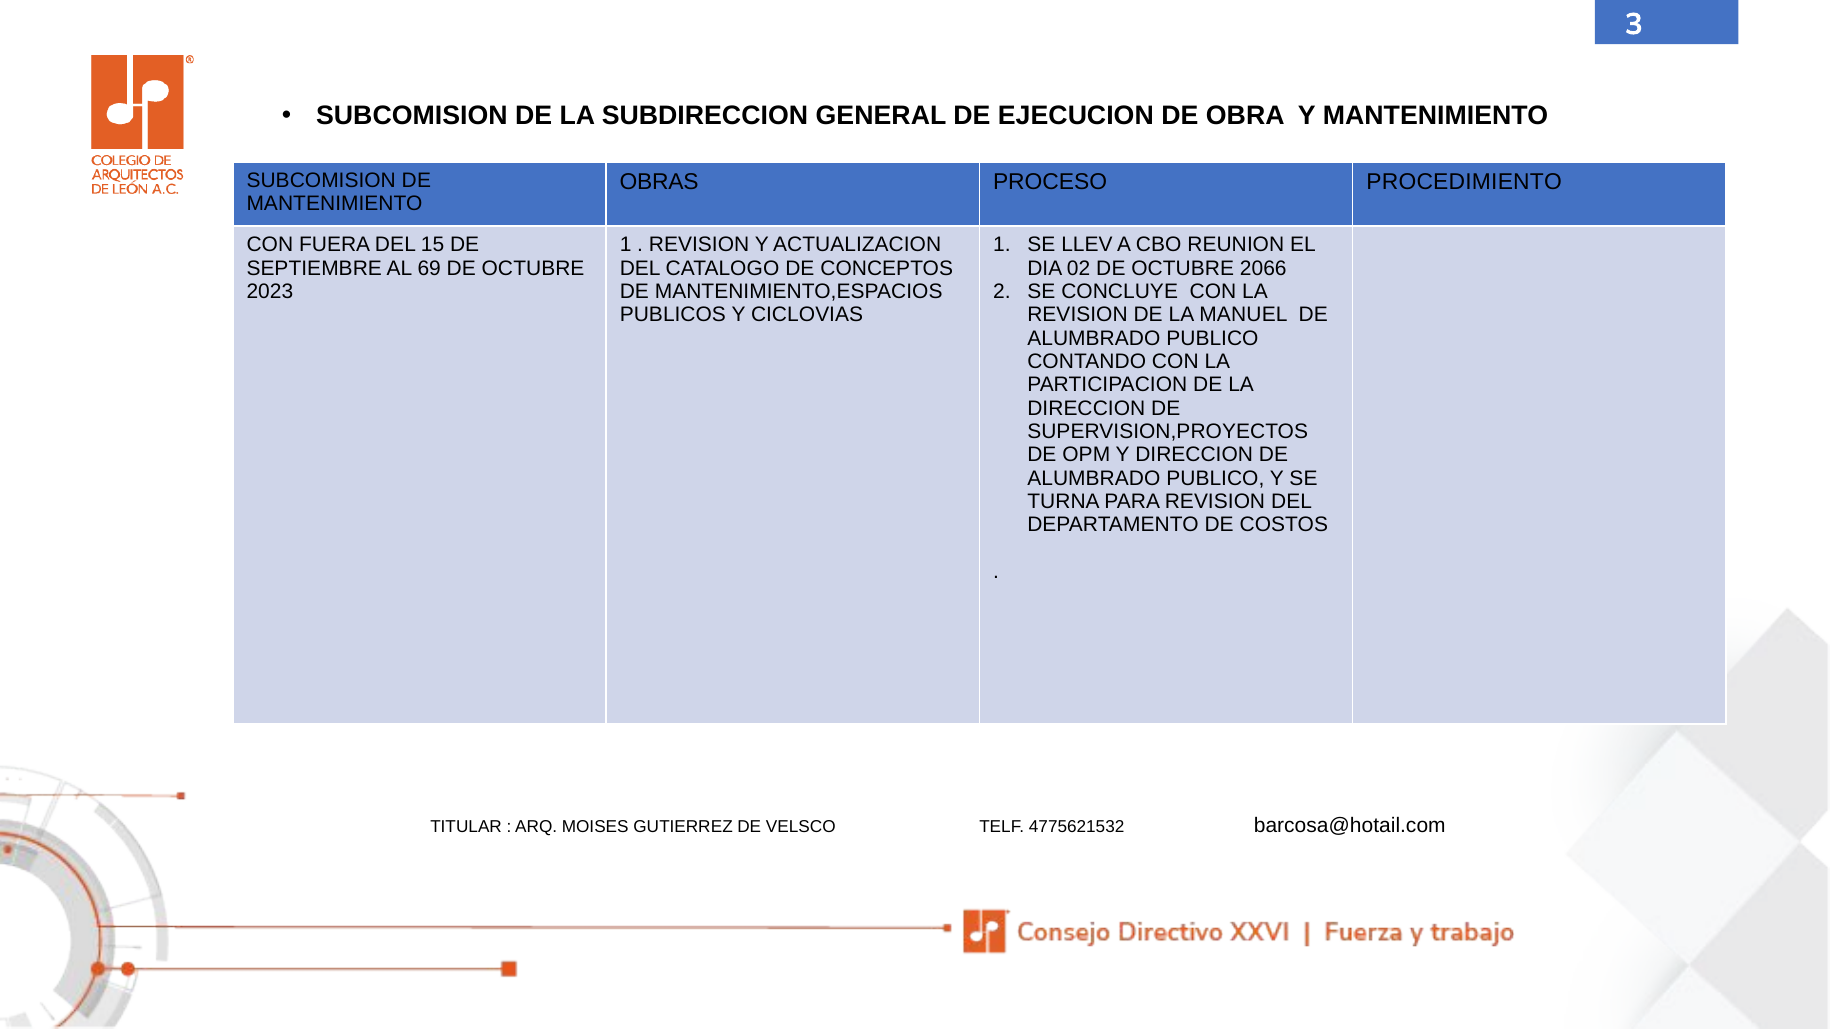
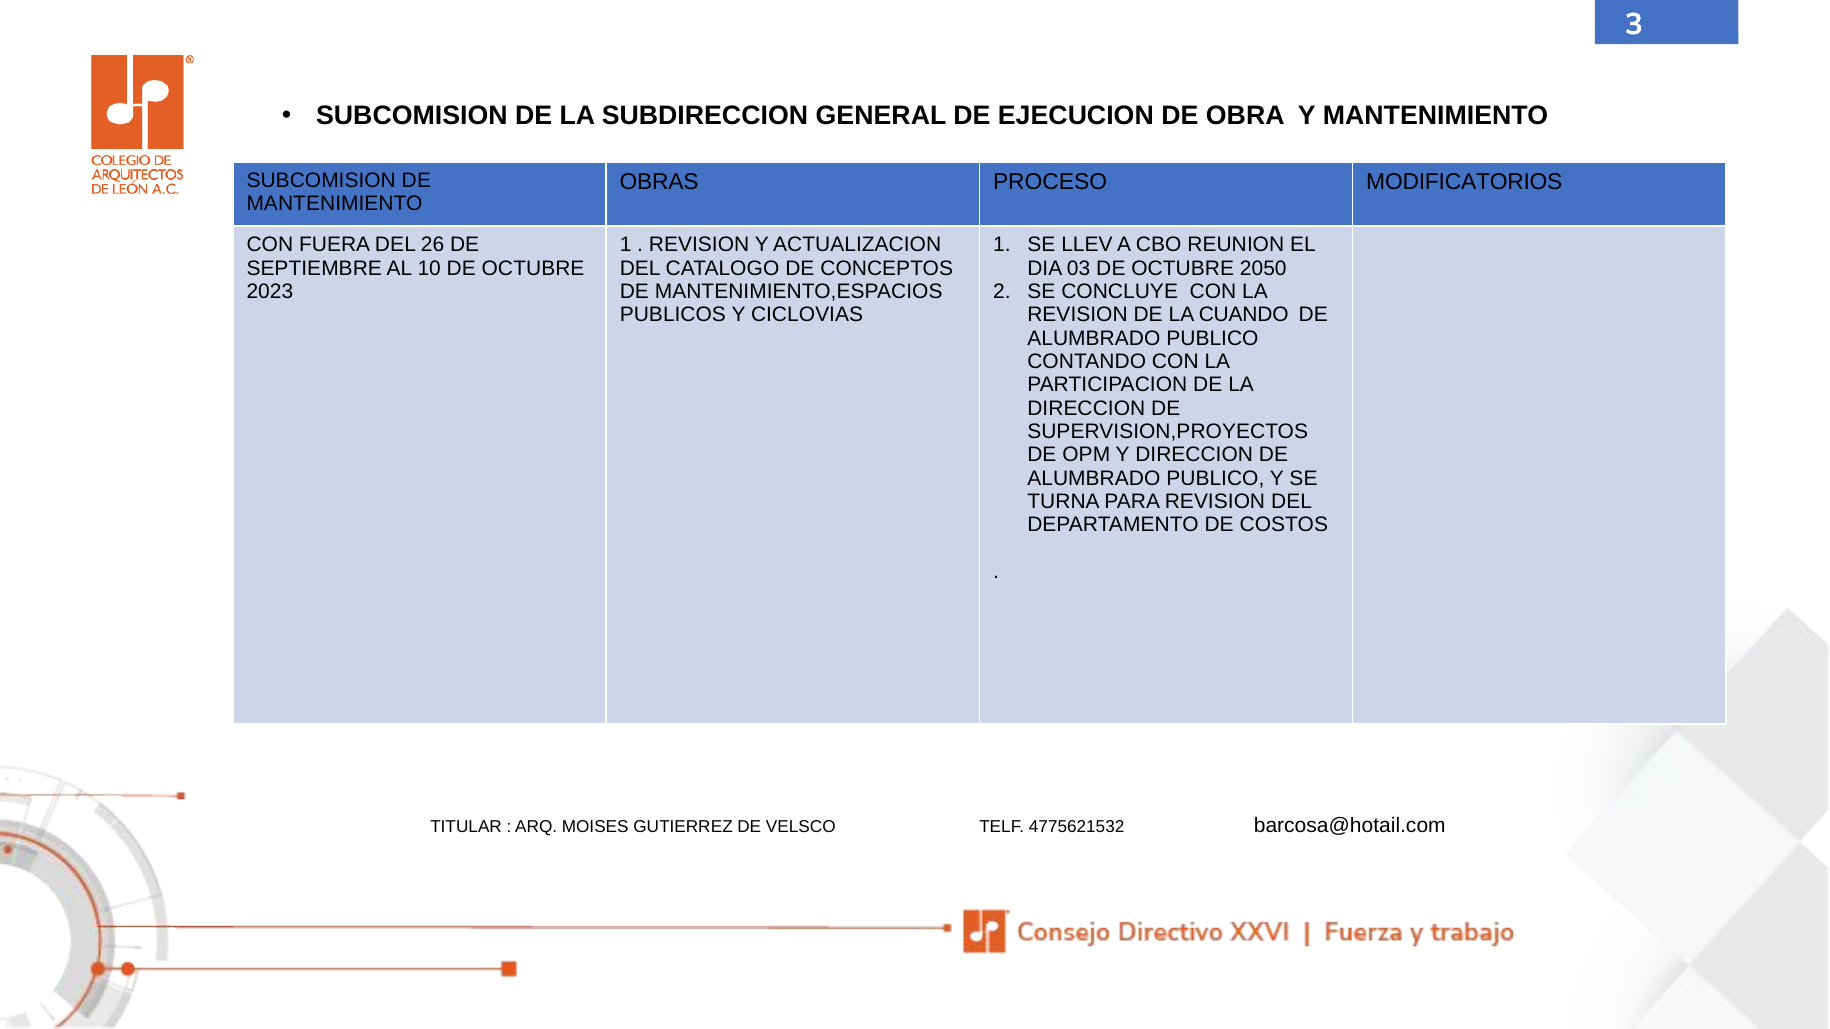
PROCEDIMIENTO: PROCEDIMIENTO -> MODIFICATORIOS (1464, 182)
15: 15 -> 26 (433, 245)
69: 69 -> 10 (429, 268)
02: 02 -> 03 (1079, 268)
2066: 2066 -> 2050 (1263, 268)
MANUEL: MANUEL -> CUANDO (1244, 315)
